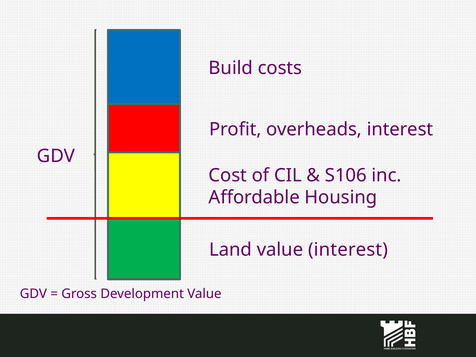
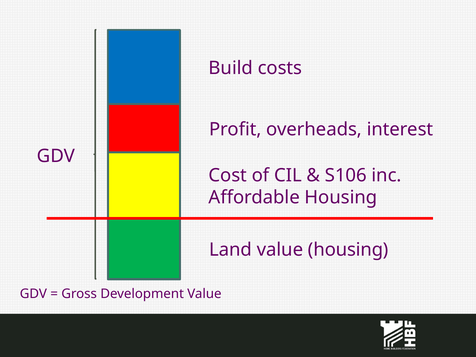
value interest: interest -> housing (348, 250)
